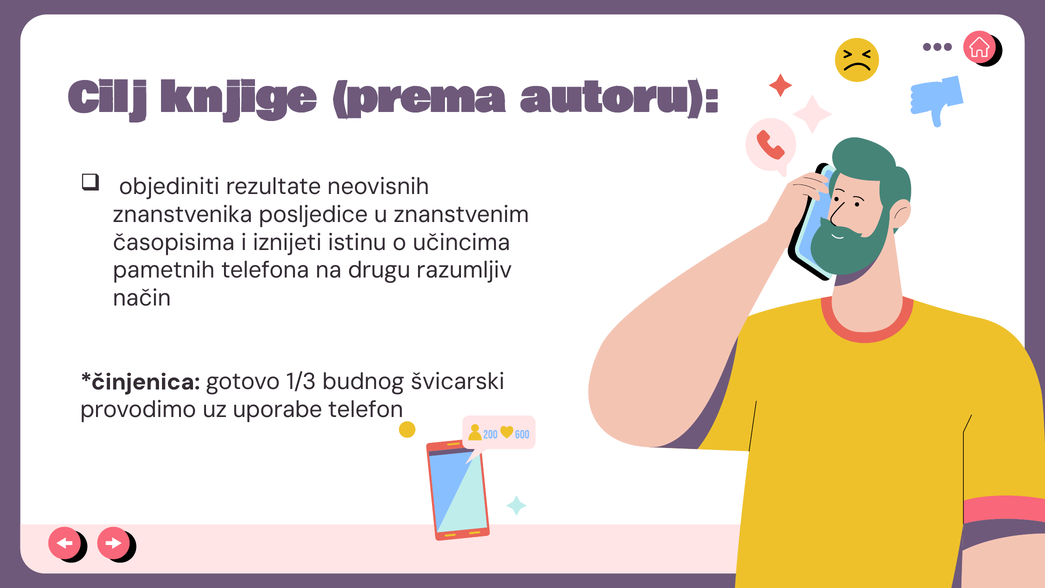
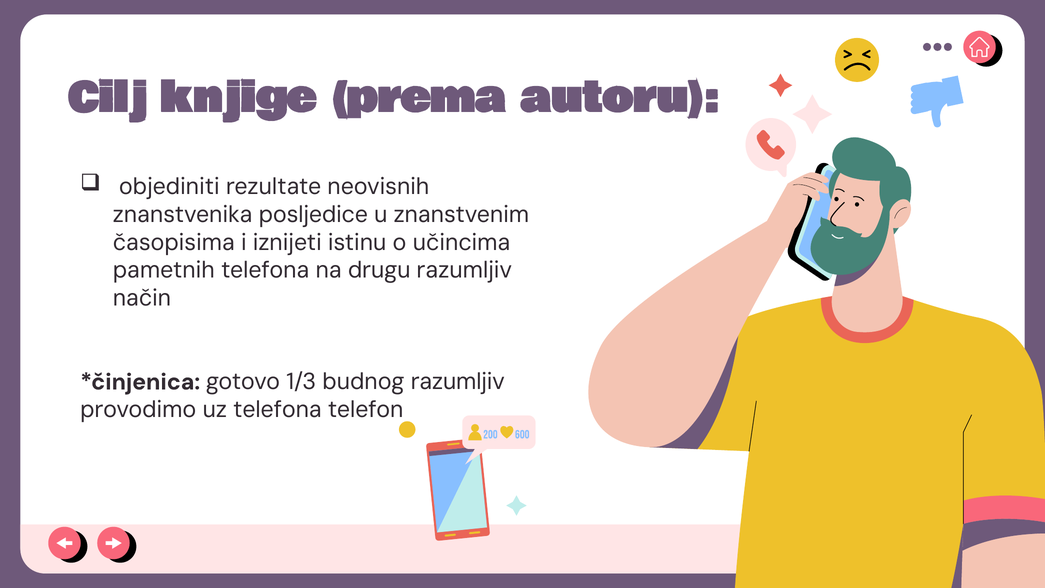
budnog švicarski: švicarski -> razumljiv (458, 382)
uz uporabe: uporabe -> telefona (277, 410)
